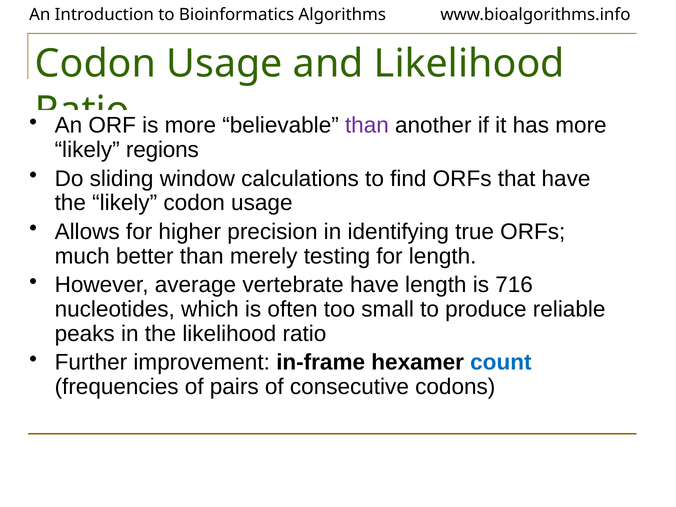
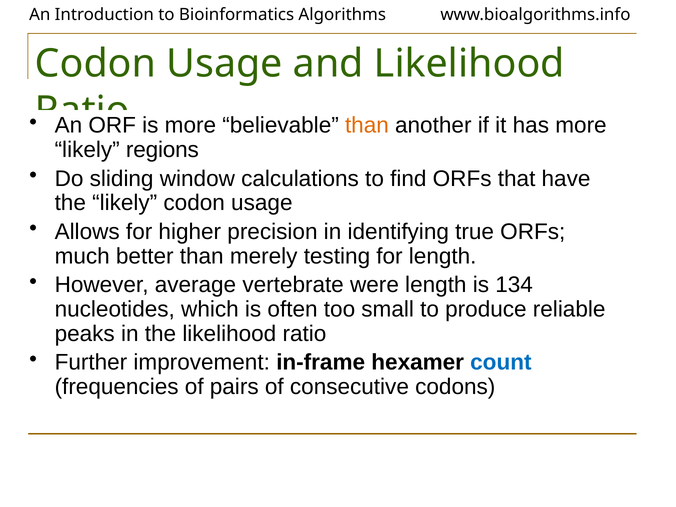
than colour: purple -> orange (367, 125)
vertebrate have: have -> were (374, 285)
716: 716 -> 134 (514, 285)
